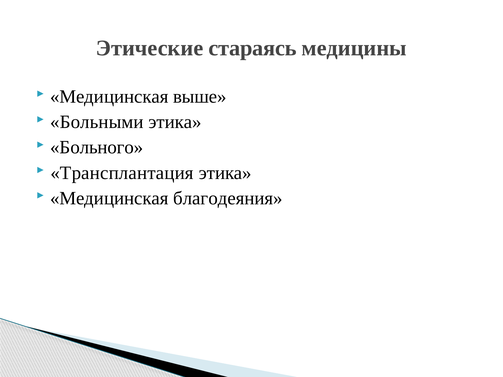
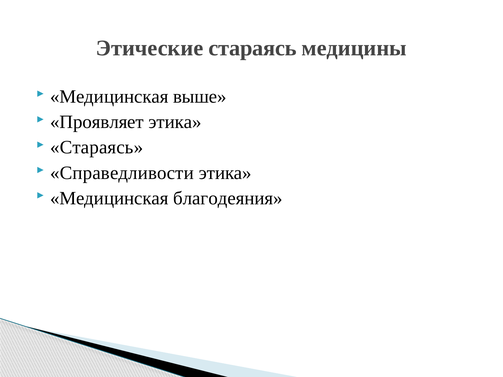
Больными: Больными -> Проявляет (97, 122)
Больного: Больного -> Стараясь (97, 148)
Трансплантация: Трансплантация -> Справедливости (122, 173)
